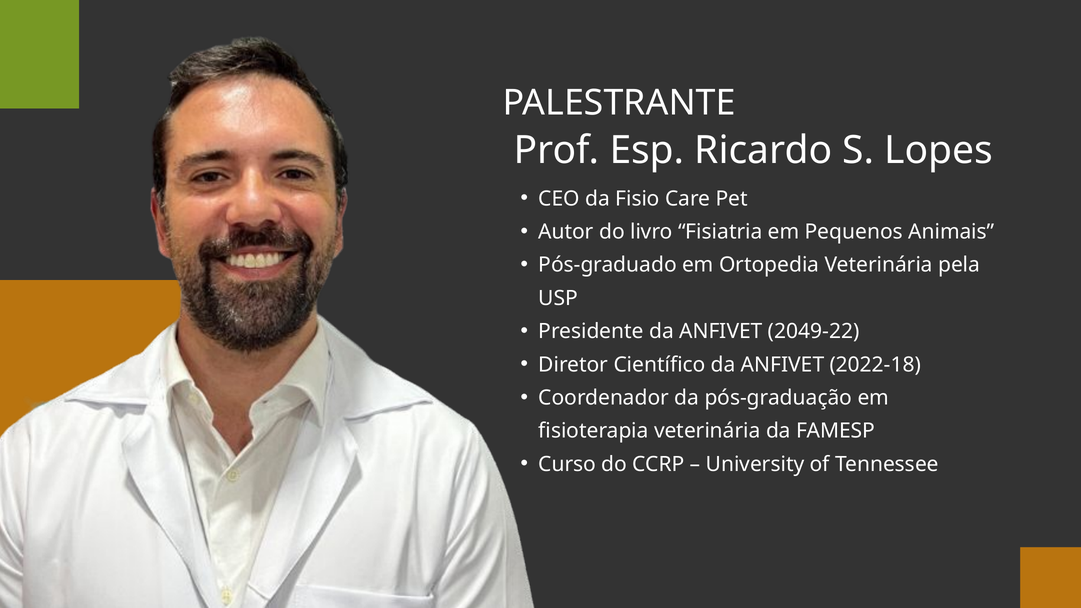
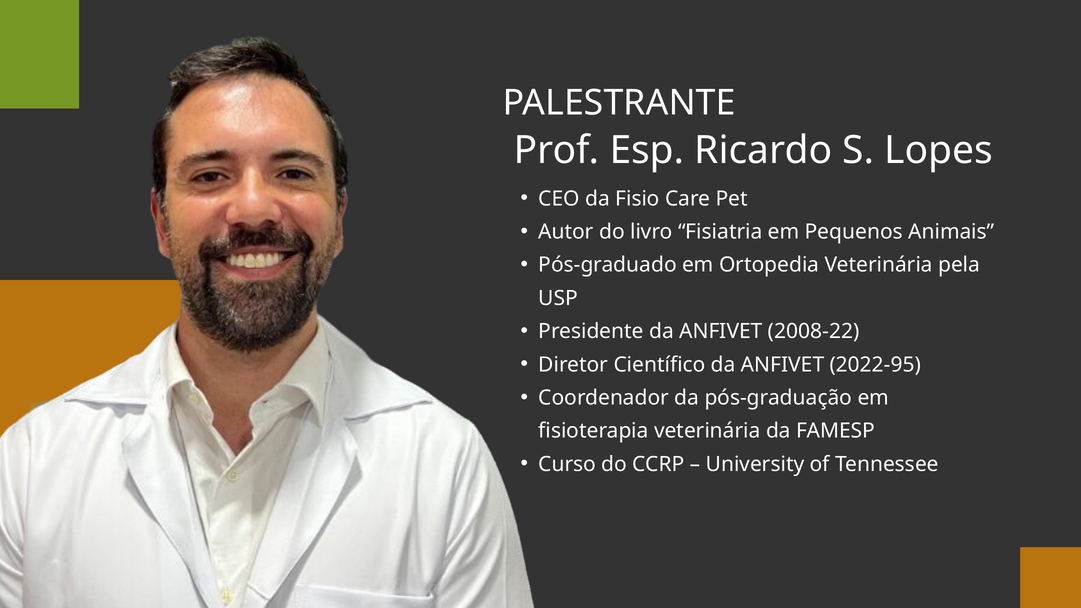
2049-22: 2049-22 -> 2008-22 (814, 331)
2022-18: 2022-18 -> 2022-95 (875, 365)
